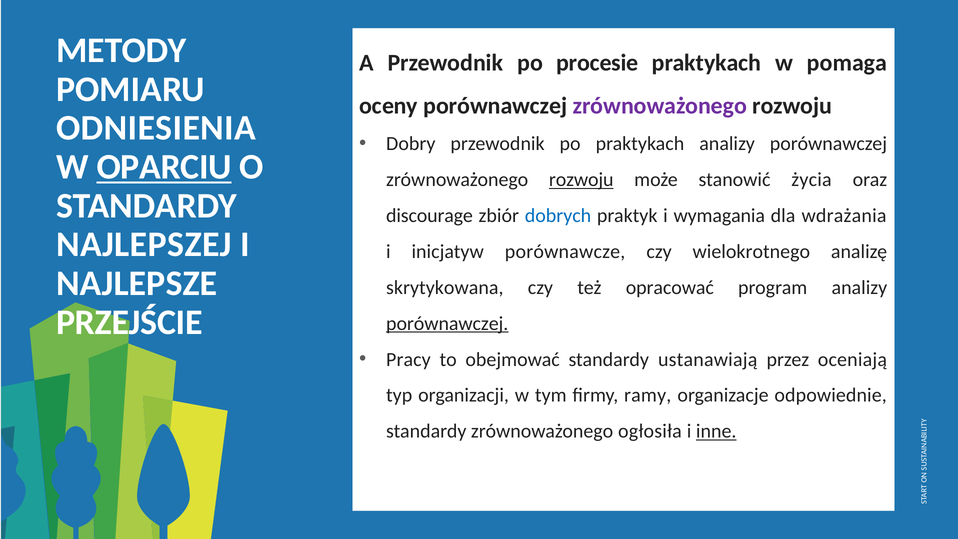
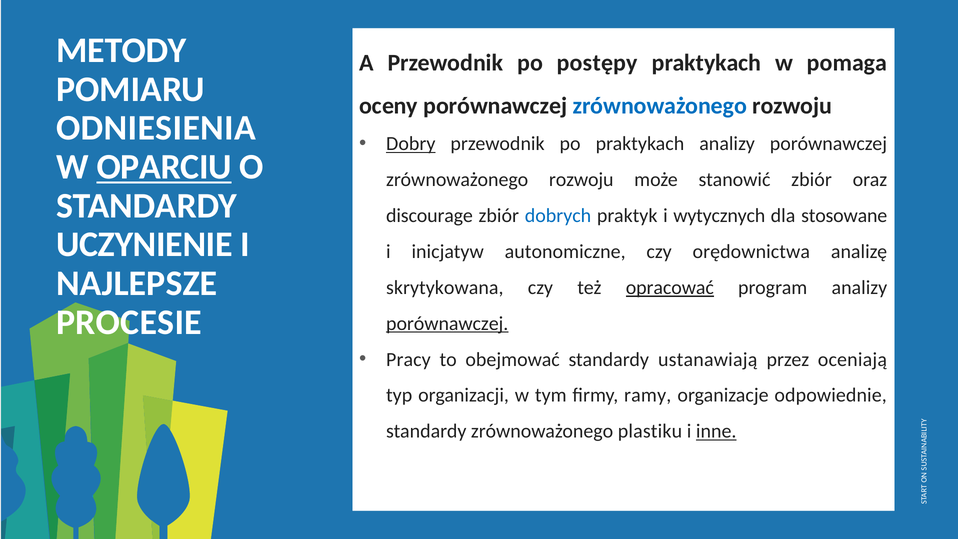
procesie: procesie -> postępy (597, 63)
zrównoważonego colour: purple -> blue (660, 106)
Dobry underline: none -> present (411, 144)
rozwoju underline: present -> none (581, 180)
stanowić życia: życia -> zbiór (812, 180)
wymagania: wymagania -> wytycznych (719, 216)
wdrażania: wdrażania -> stosowane (844, 216)
NAJLEPSZEJ: NAJLEPSZEJ -> UCZYNIENIE (144, 244)
porównawcze: porównawcze -> autonomiczne (565, 252)
wielokrotnego: wielokrotnego -> orędownictwa (751, 252)
opracować underline: none -> present (670, 288)
PRZEJŚCIE: PRZEJŚCIE -> PROCESIE (129, 322)
ogłosiła: ogłosiła -> plastiku (650, 431)
